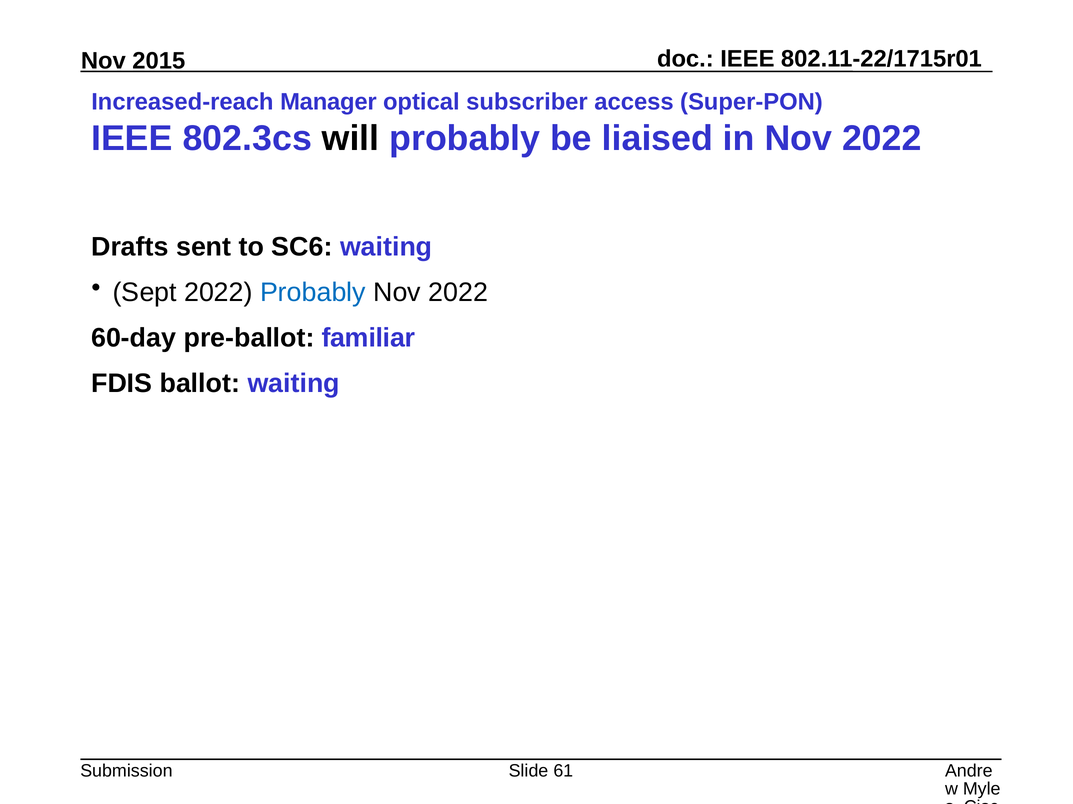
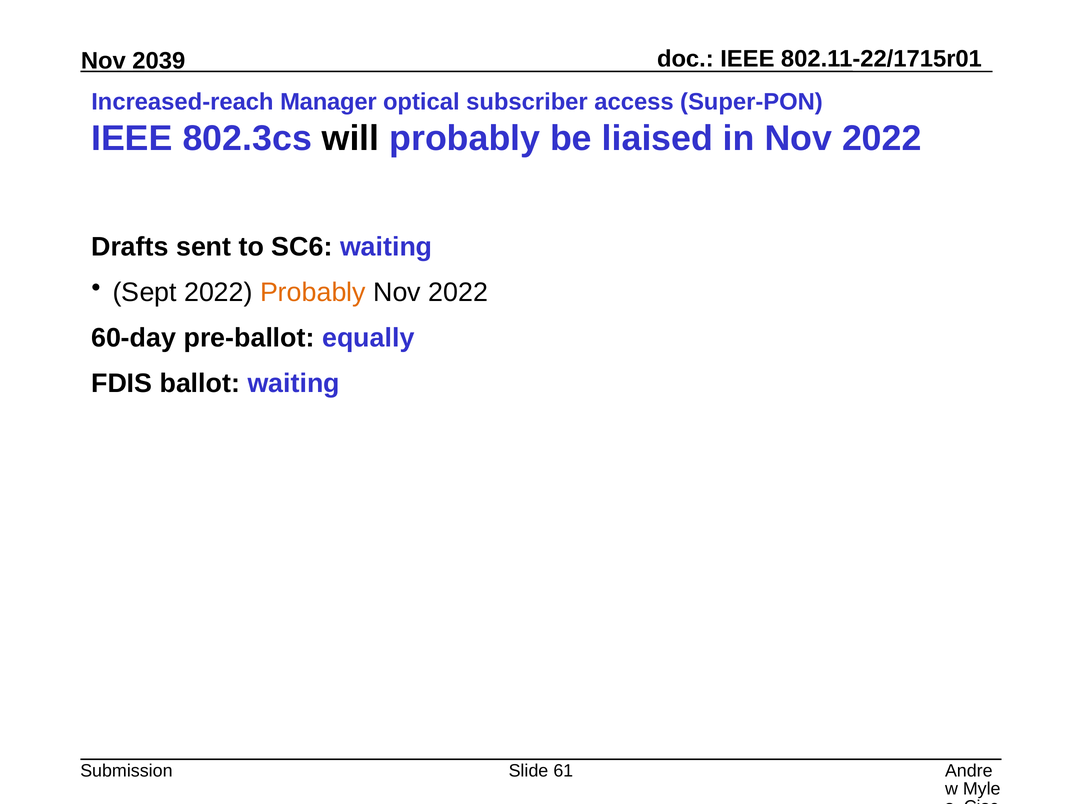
2015: 2015 -> 2039 (159, 61)
Probably colour: blue -> orange (313, 293)
familiar: familiar -> equally (368, 338)
